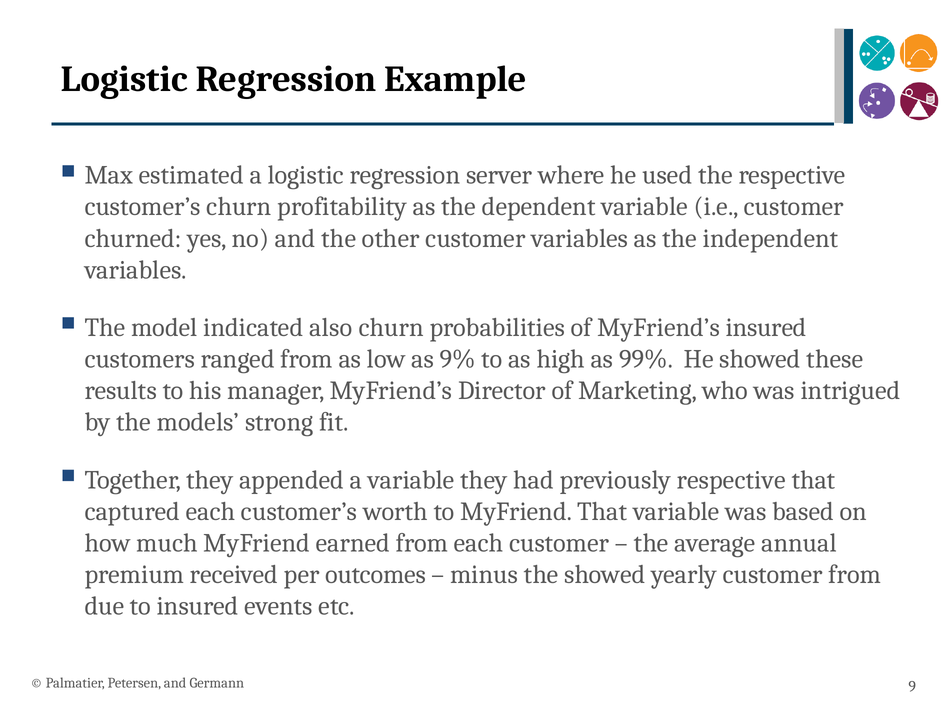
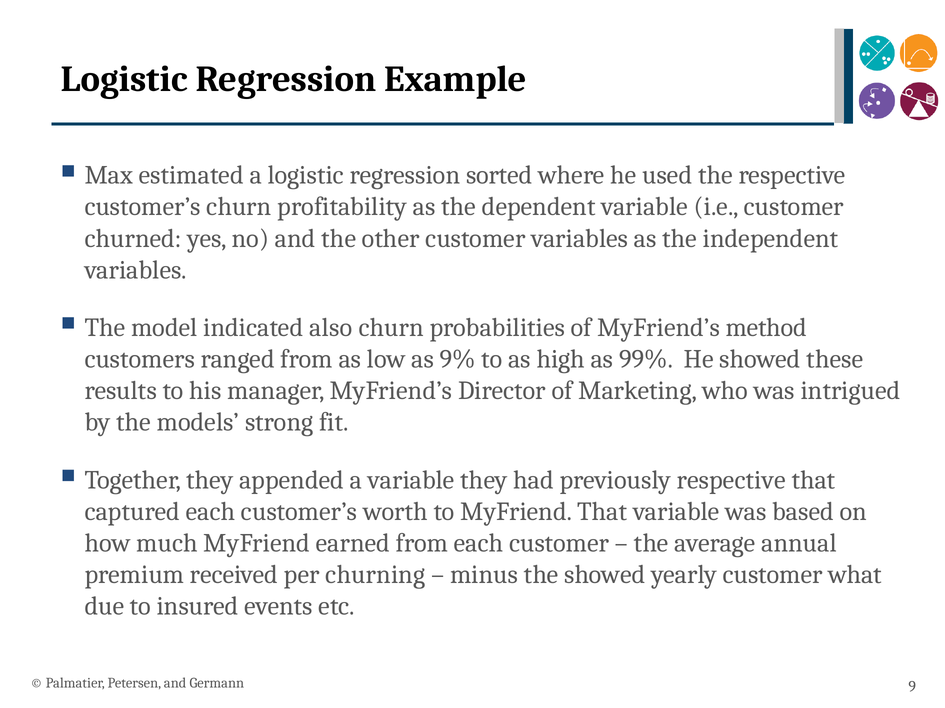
server: server -> sorted (499, 175)
MyFriend’s insured: insured -> method (766, 328)
outcomes: outcomes -> churning (375, 575)
customer from: from -> what (855, 575)
